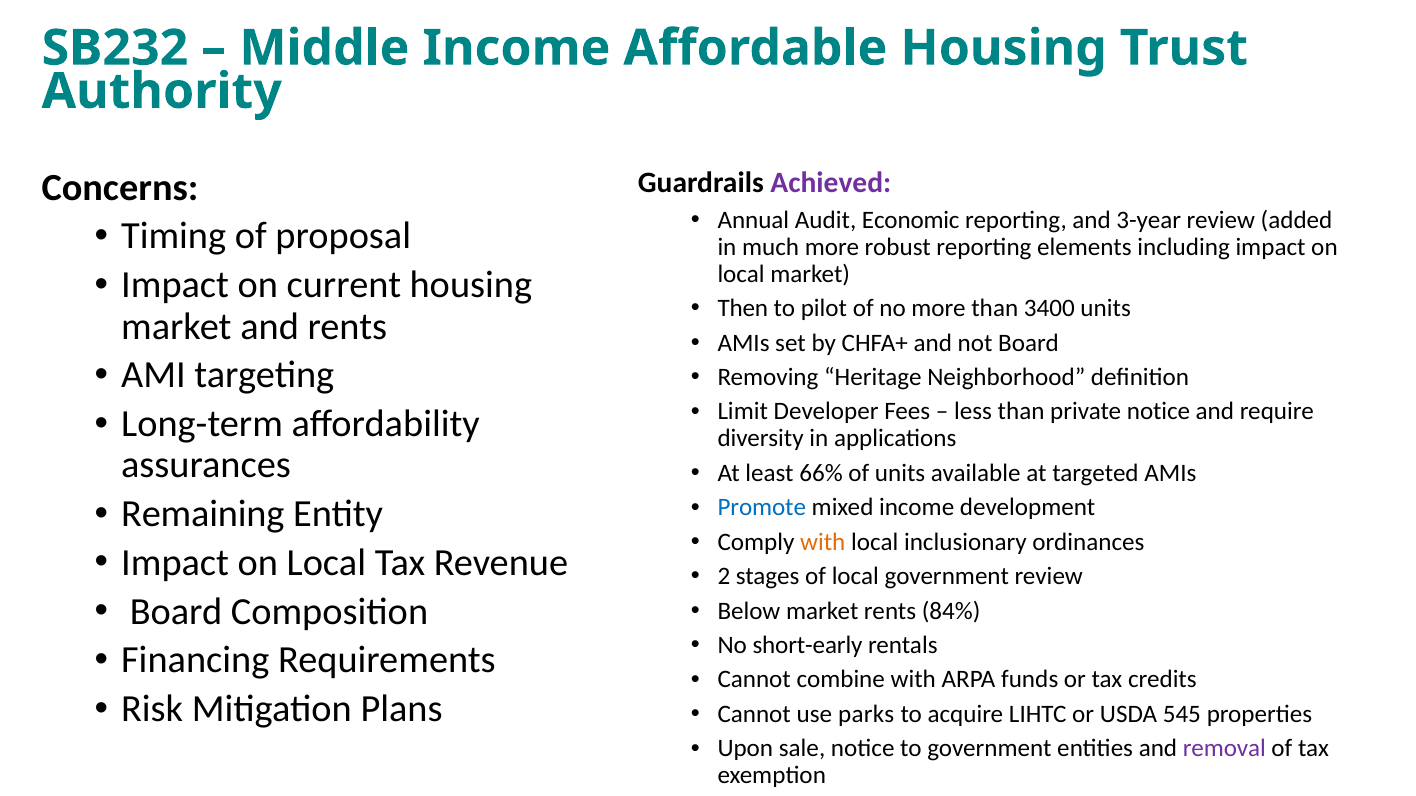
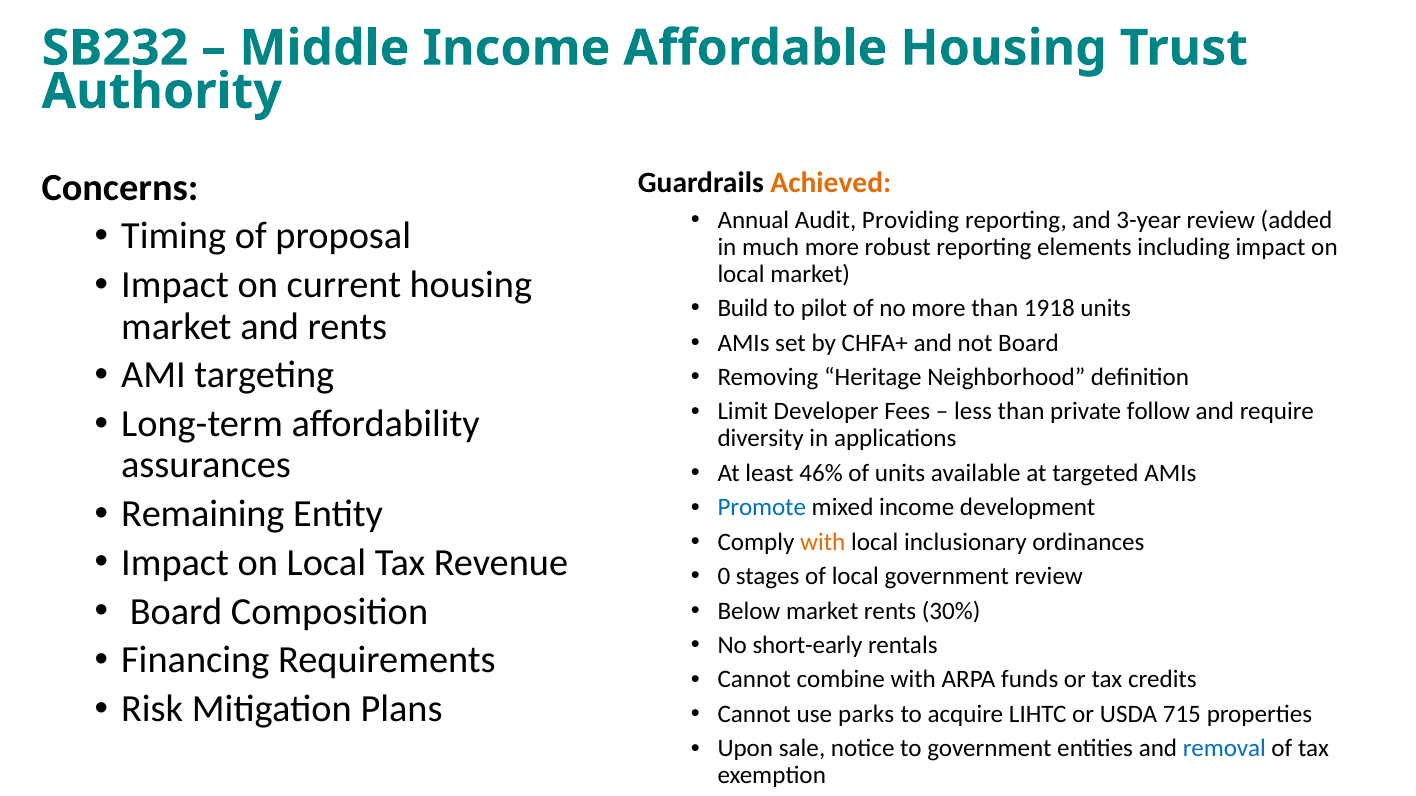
Achieved colour: purple -> orange (831, 183)
Economic: Economic -> Providing (911, 220)
Then: Then -> Build (743, 309)
3400: 3400 -> 1918 (1049, 309)
private notice: notice -> follow (1158, 412)
66%: 66% -> 46% (821, 473)
2: 2 -> 0 (724, 577)
84%: 84% -> 30% (951, 611)
545: 545 -> 715 (1182, 715)
removal colour: purple -> blue (1224, 749)
